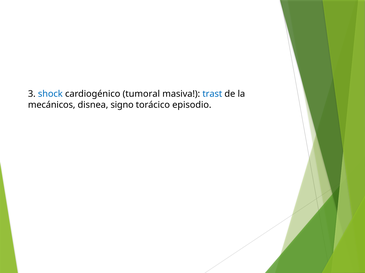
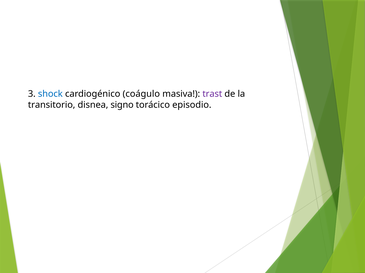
tumoral: tumoral -> coágulo (141, 94)
trast colour: blue -> purple (212, 94)
mecánicos: mecánicos -> transitorio (52, 105)
